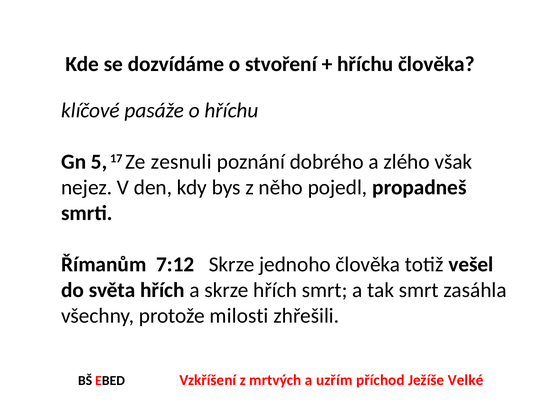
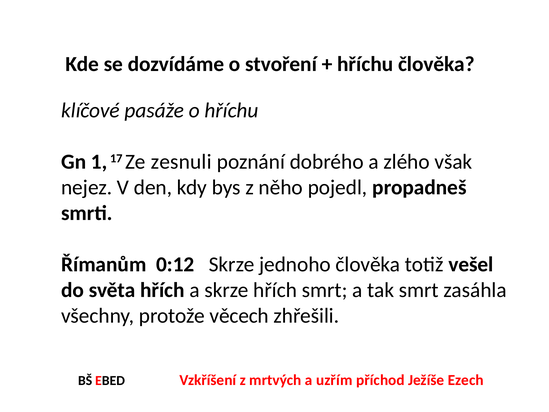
5: 5 -> 1 (99, 162)
7:12: 7:12 -> 0:12 (175, 264)
milosti: milosti -> věcech (239, 316)
Velké: Velké -> Ezech (466, 380)
